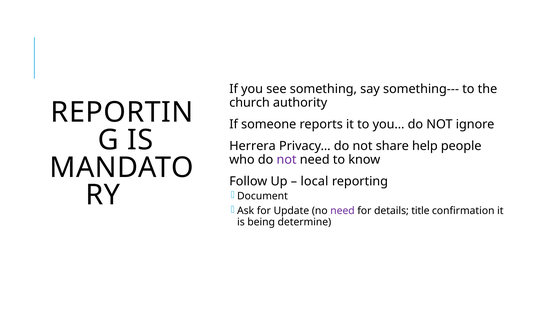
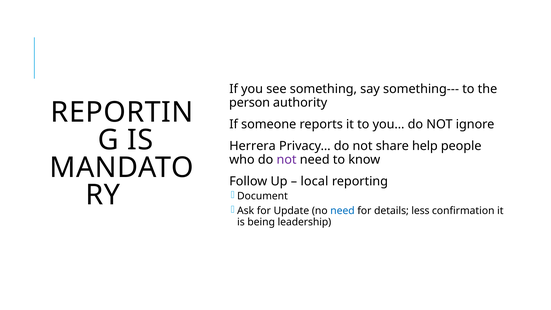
church: church -> person (250, 103)
need colour: purple -> blue (342, 211)
title: title -> less (420, 211)
determine: determine -> leadership (304, 222)
